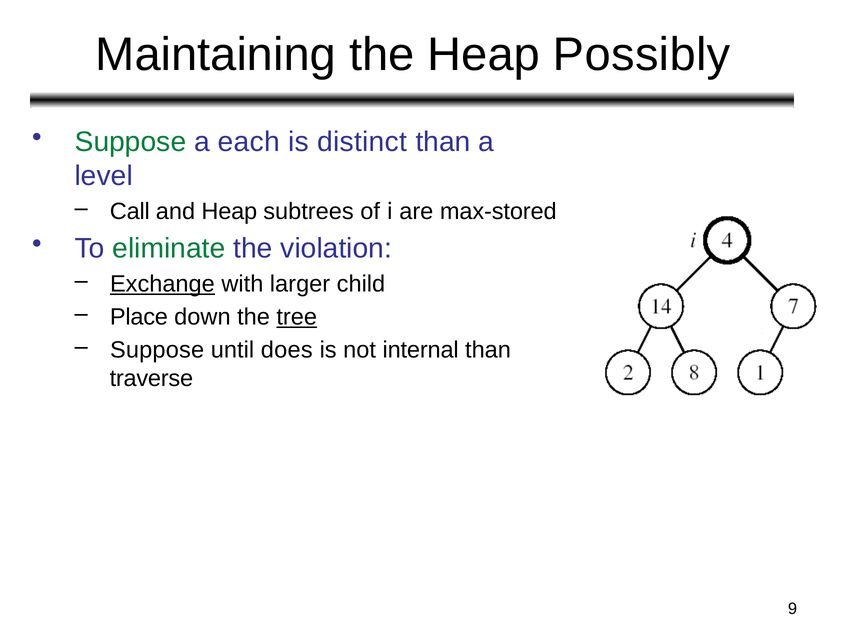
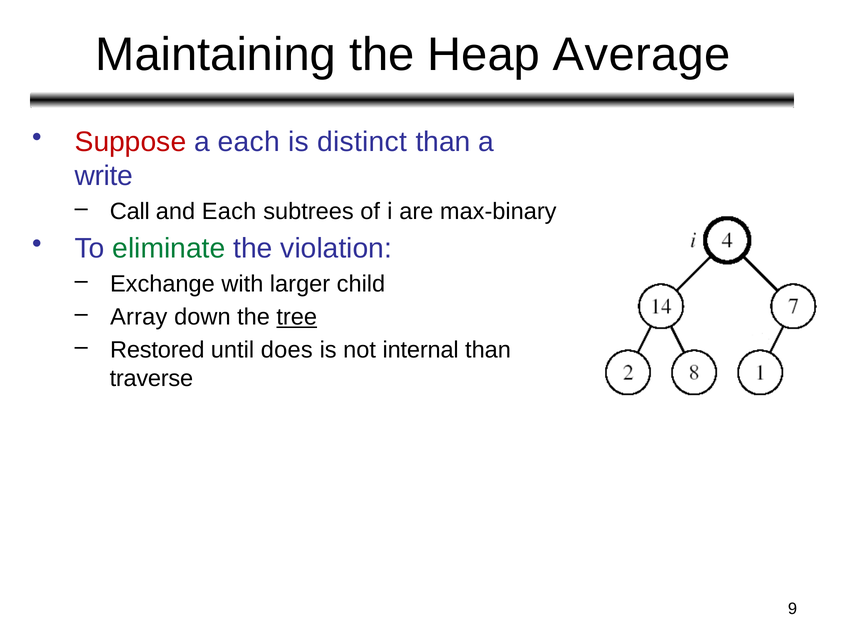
Possibly: Possibly -> Average (642, 55)
Suppose colour: green -> red (130, 142)
level: level -> write (104, 176)
and Heap: Heap -> Each (229, 212)
max-stored: max-stored -> max-binary (498, 212)
Exchange underline: present -> none (162, 284)
Place: Place -> Array (139, 317)
Suppose: Suppose -> Restored (157, 350)
